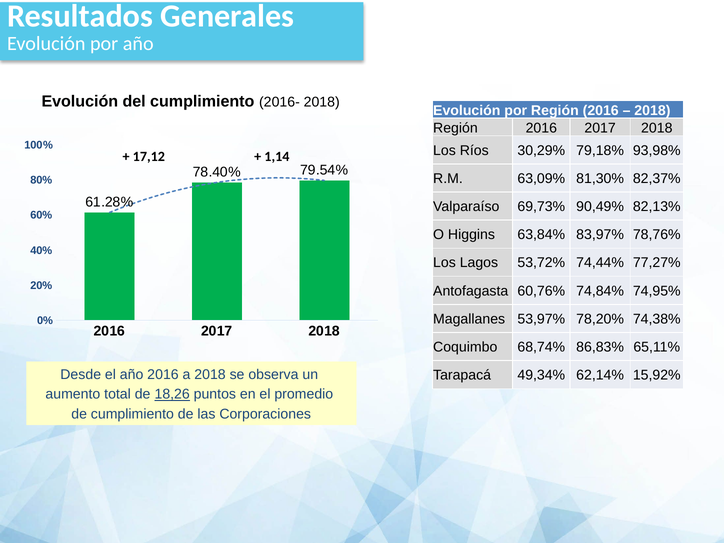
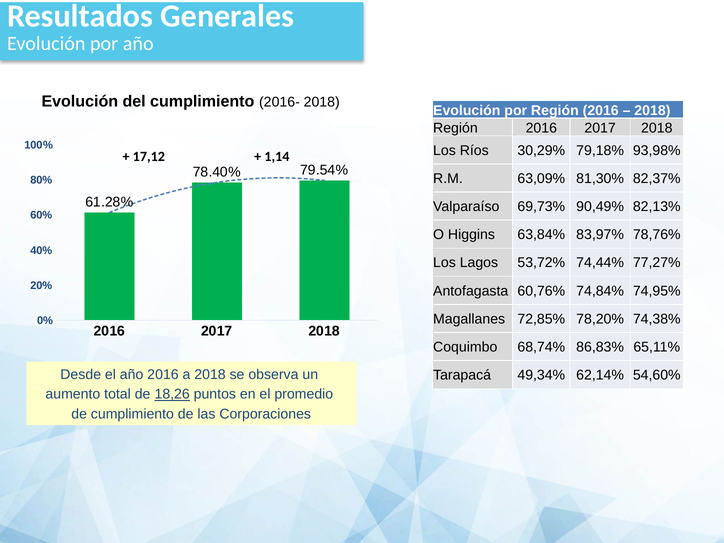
53,97%: 53,97% -> 72,85% (541, 319)
15,92%: 15,92% -> 54,60% (657, 375)
